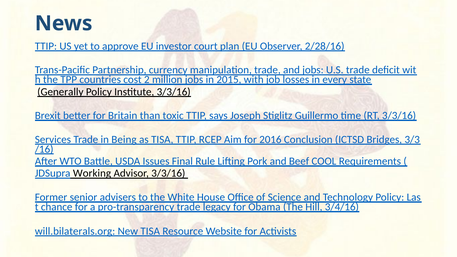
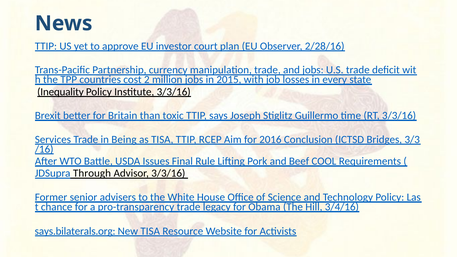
Generally: Generally -> Inequality (60, 92)
Working: Working -> Through (92, 173)
will.bilaterals.org: will.bilaterals.org -> says.bilaterals.org (75, 231)
